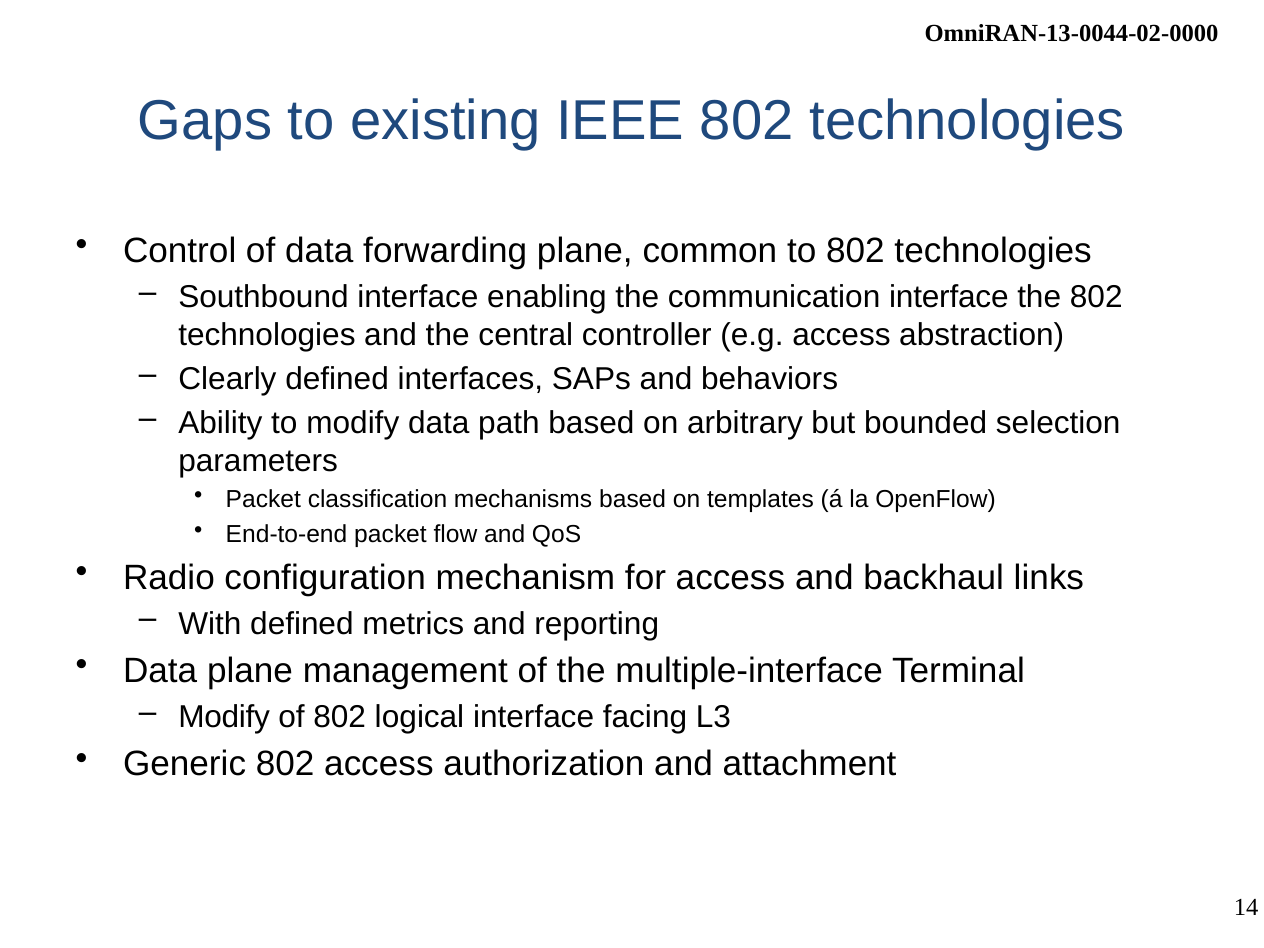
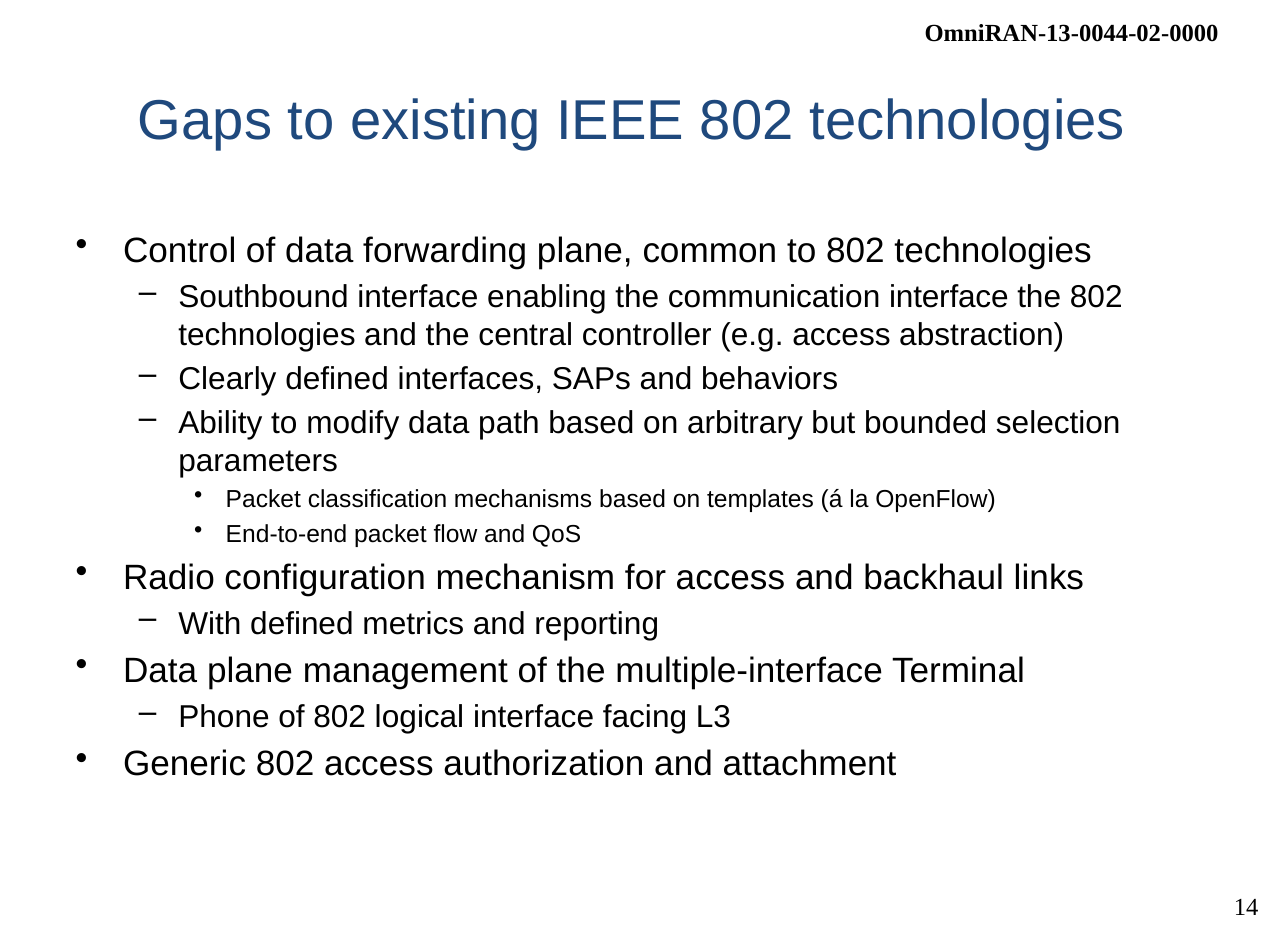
Modify: Modify -> Phone (224, 717)
